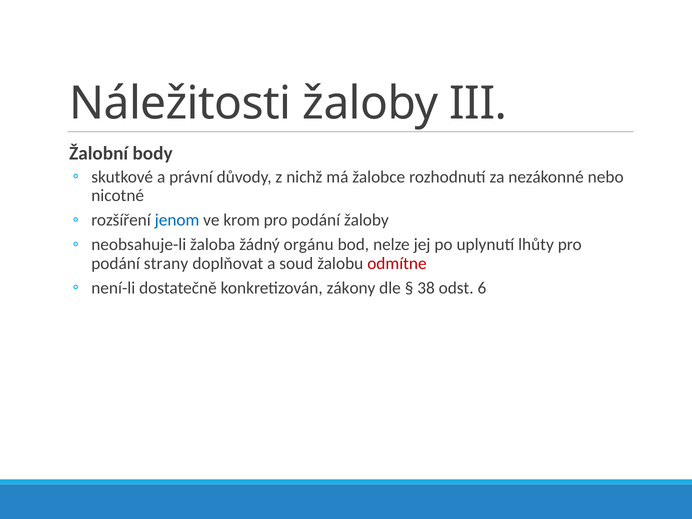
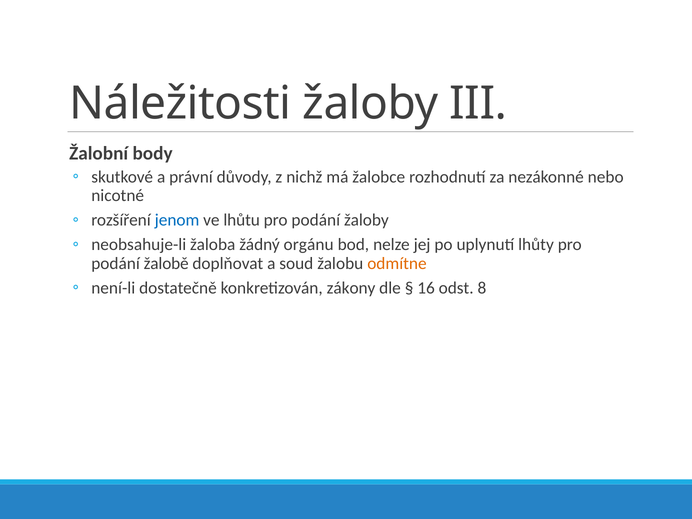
krom: krom -> lhůtu (242, 220)
strany: strany -> žalobě (166, 263)
odmítne colour: red -> orange (397, 263)
38: 38 -> 16 (426, 288)
6: 6 -> 8 (482, 288)
